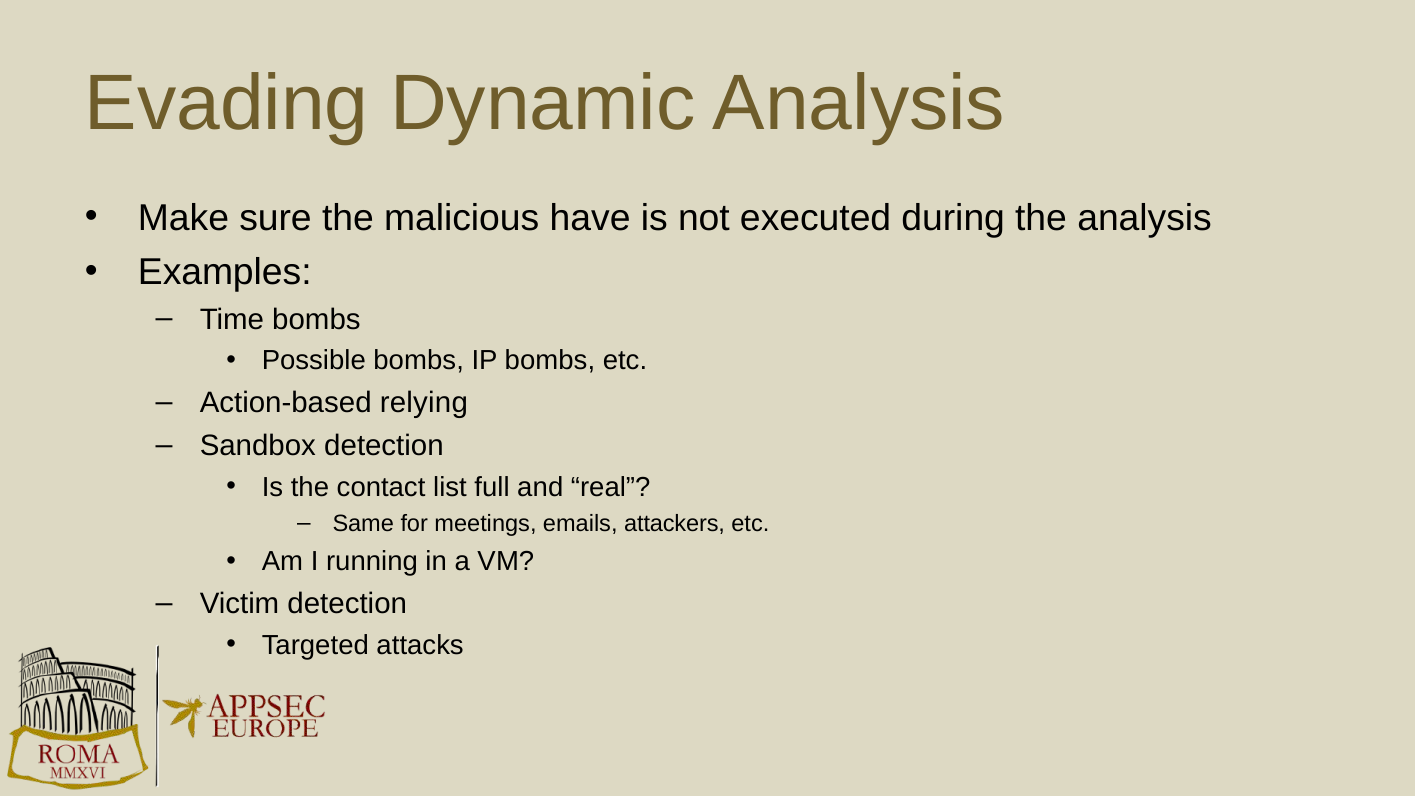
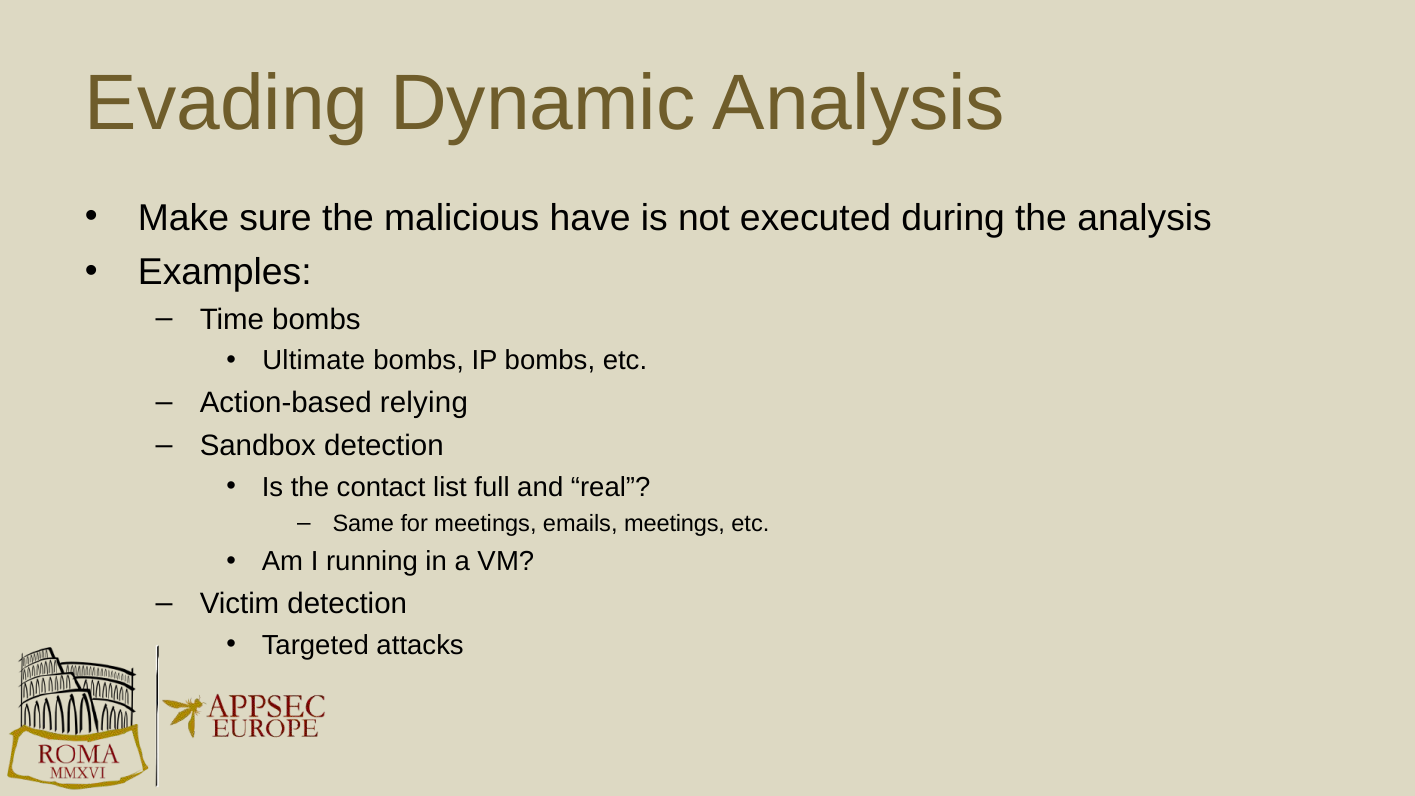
Possible: Possible -> Ultimate (314, 361)
emails attackers: attackers -> meetings (675, 524)
